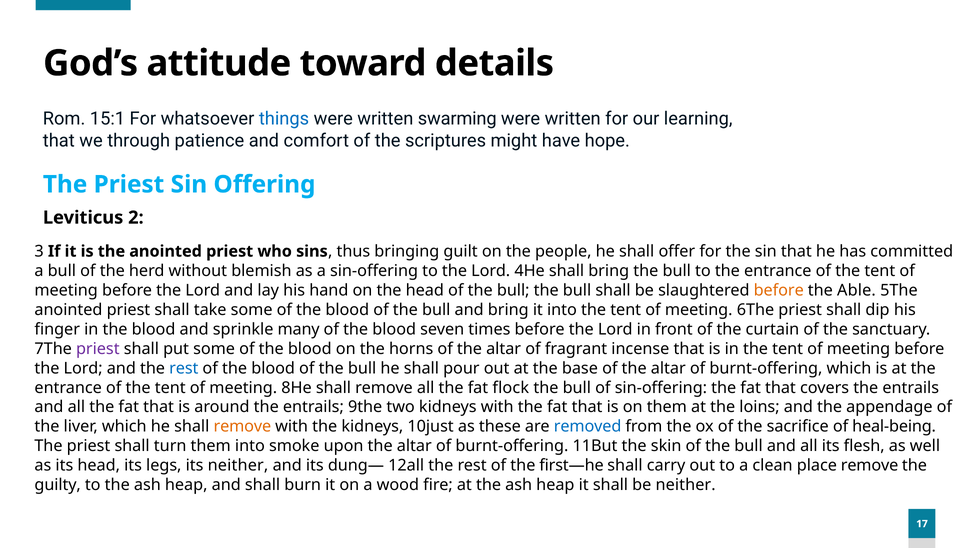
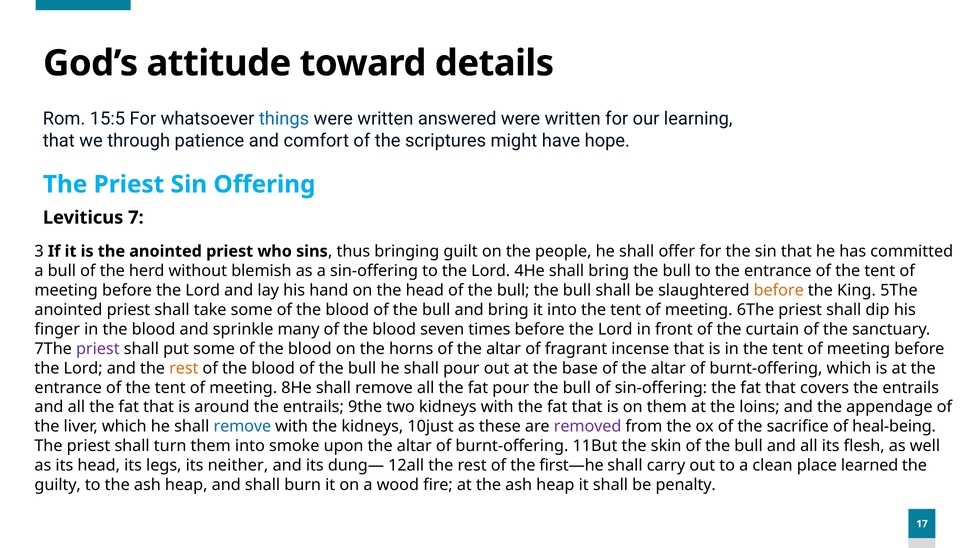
15:1: 15:1 -> 15:5 (107, 119)
swarming: swarming -> answered (457, 119)
2: 2 -> 7 (136, 218)
Able: Able -> King (857, 291)
rest colour: blue -> orange (184, 368)
fat flock: flock -> pour (511, 388)
remove colour: orange -> blue (242, 427)
removed colour: blue -> purple (588, 427)
place remove: remove -> learned (870, 466)
be neither: neither -> penalty (686, 485)
